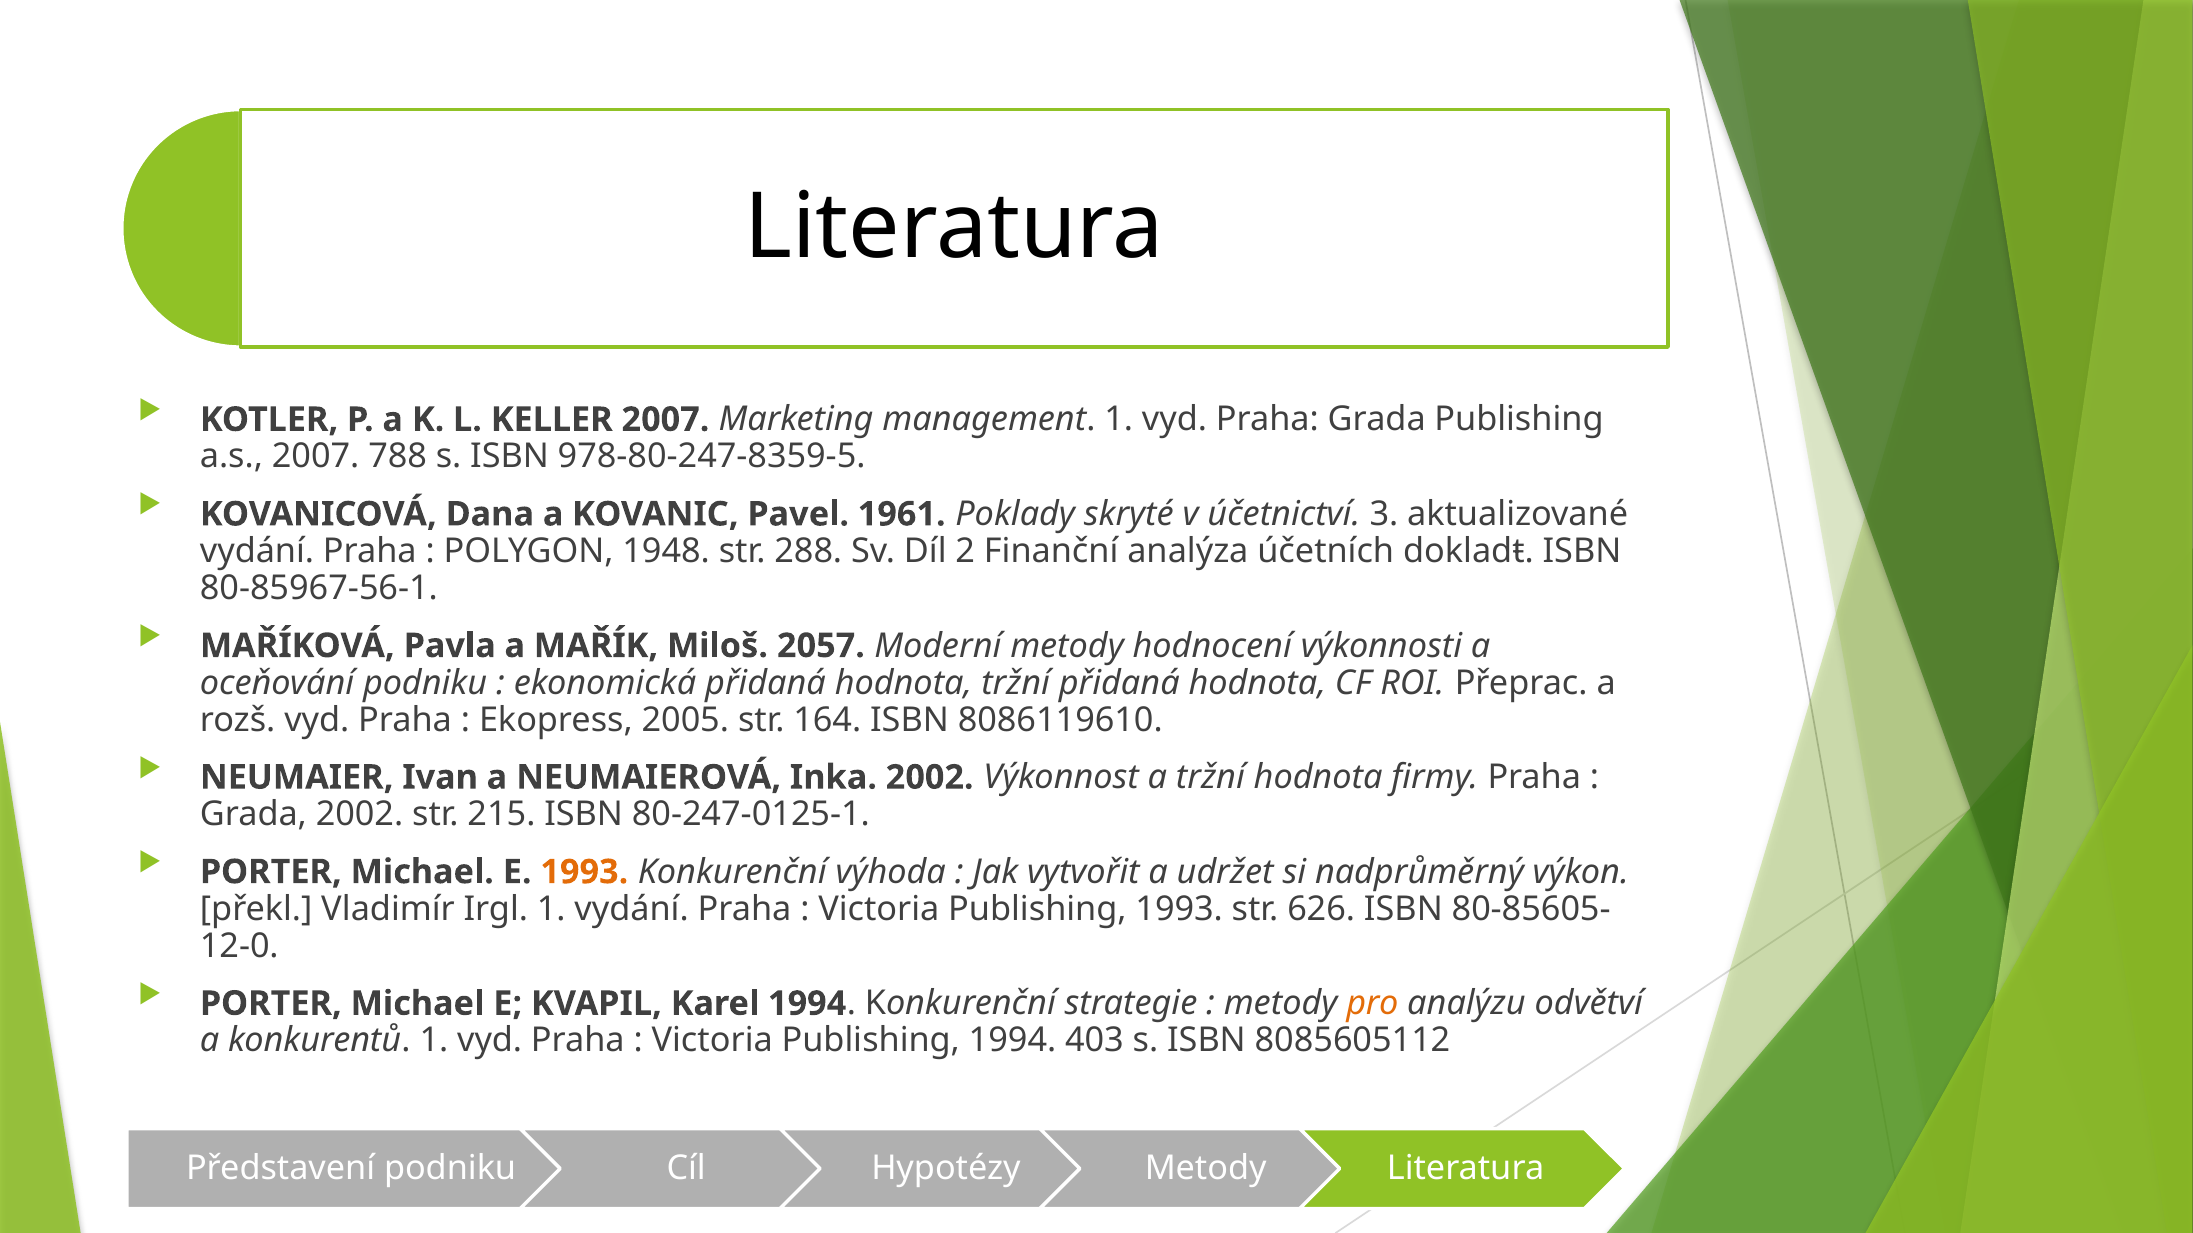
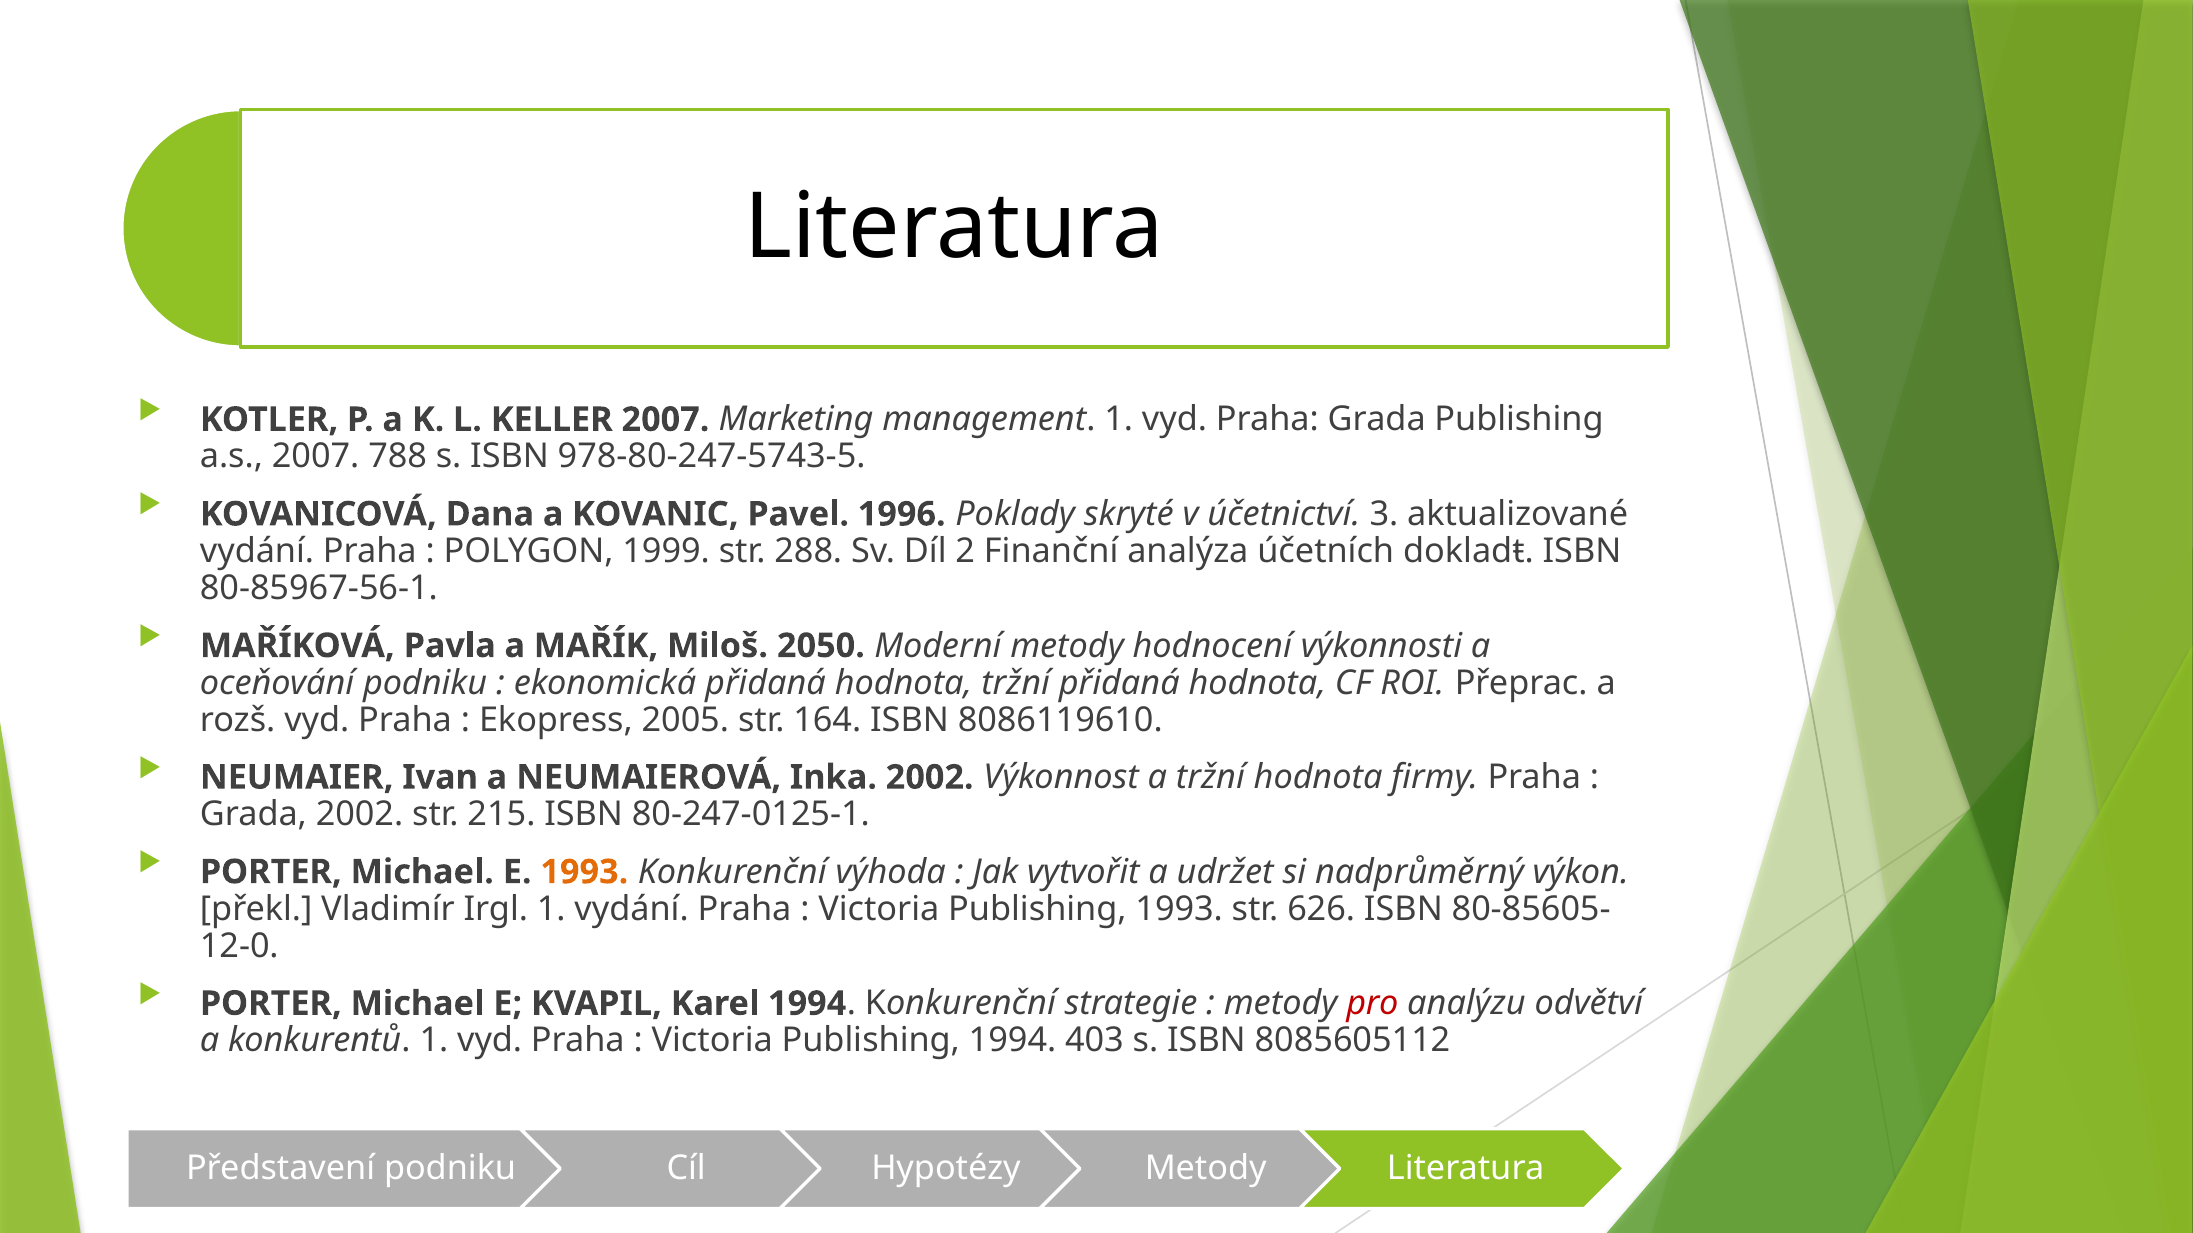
978-80-247-8359-5: 978-80-247-8359-5 -> 978-80-247-5743-5 (712, 457)
1961: 1961 -> 1996 (902, 514)
1948: 1948 -> 1999 (666, 551)
2057: 2057 -> 2050 (821, 646)
pro colour: orange -> red (1372, 1004)
